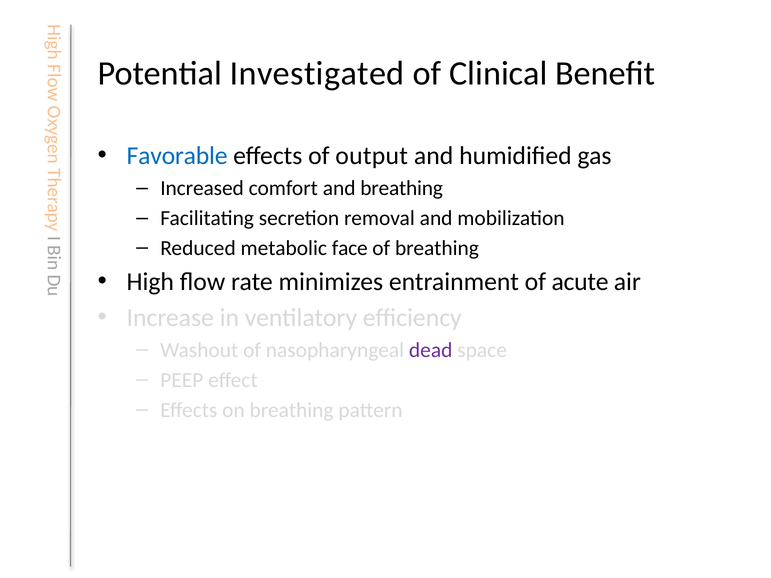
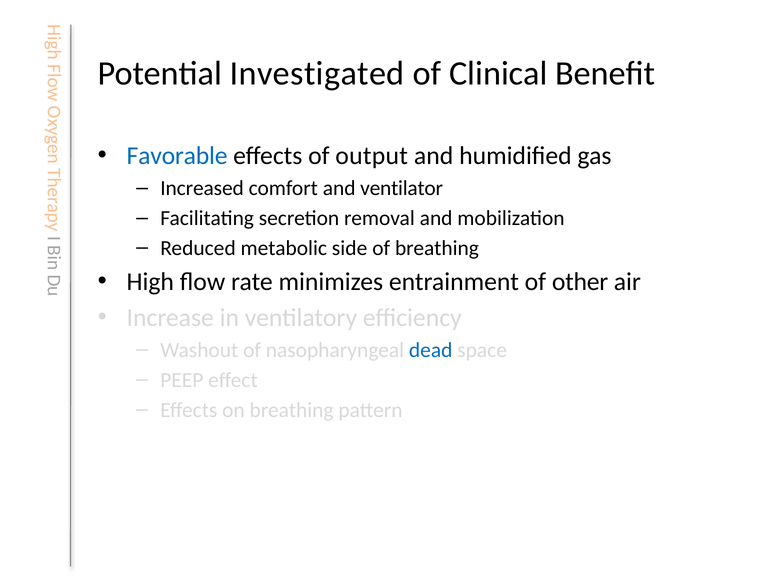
and breathing: breathing -> ventilator (402, 188)
face: face -> side (350, 248)
acute: acute -> other (580, 282)
dead colour: purple -> blue (431, 350)
